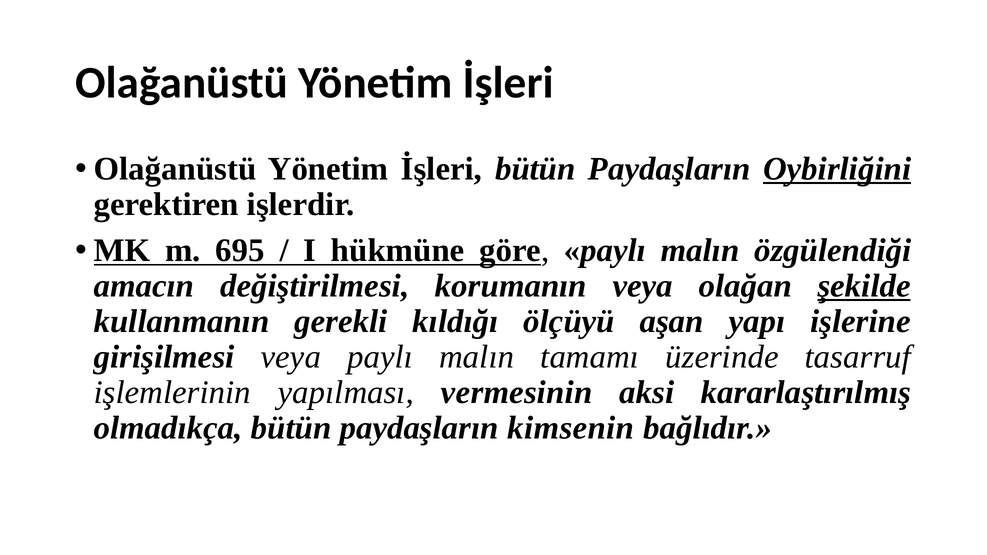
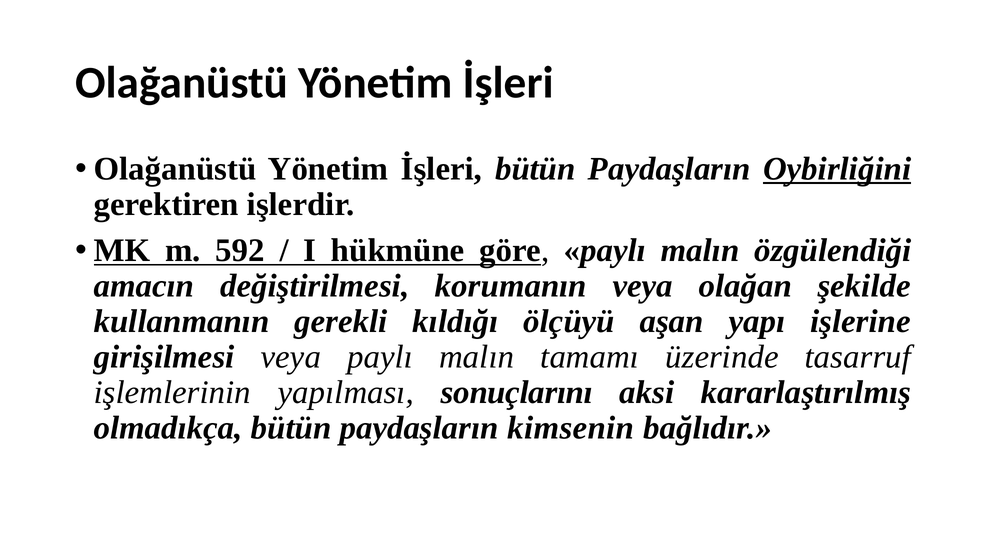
695: 695 -> 592 (240, 250)
şekilde underline: present -> none (864, 286)
vermesinin: vermesinin -> sonuçlarını (517, 393)
